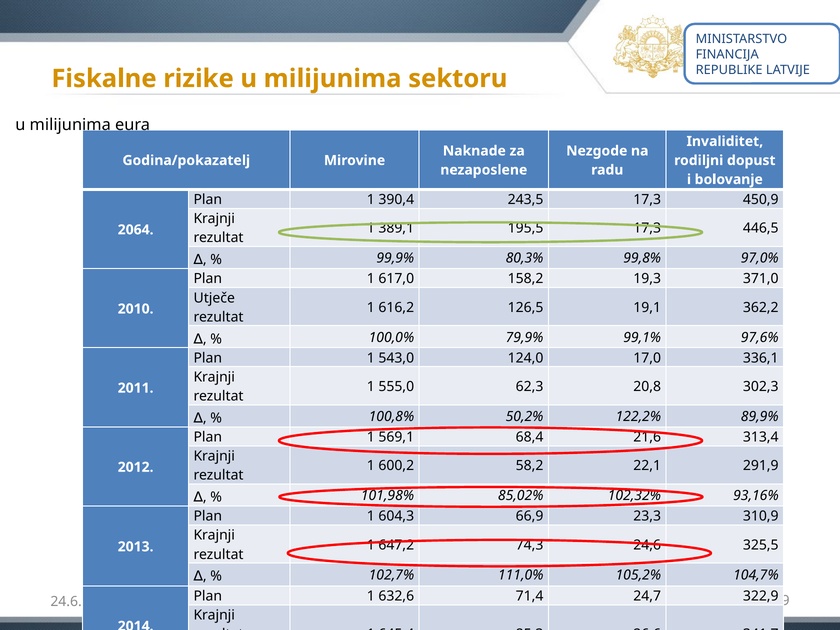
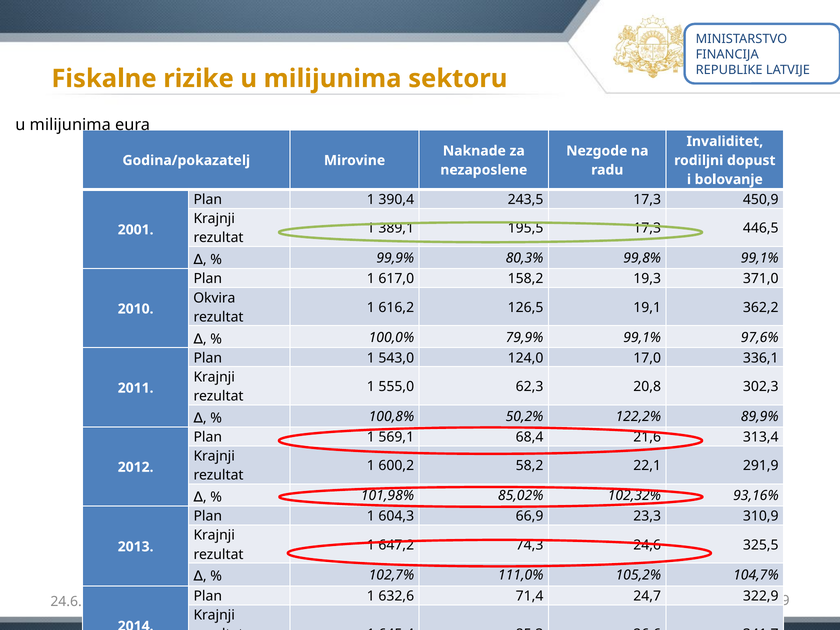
2064: 2064 -> 2001 (136, 230)
99,8% 97,0%: 97,0% -> 99,1% (760, 258)
Utječe: Utječe -> Okvira (214, 298)
